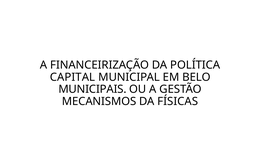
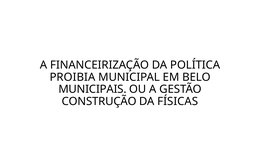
CAPITAL: CAPITAL -> PROIBIA (72, 77)
MECANISMOS: MECANISMOS -> CONSTRUÇÃO (99, 102)
